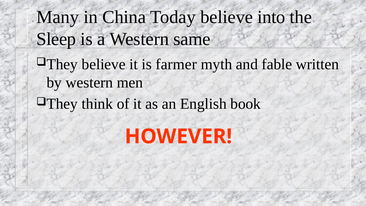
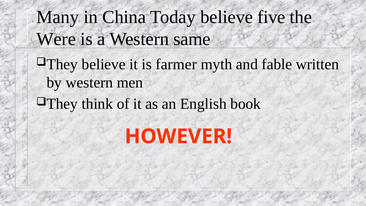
into: into -> five (271, 17)
Sleep: Sleep -> Were (56, 39)
